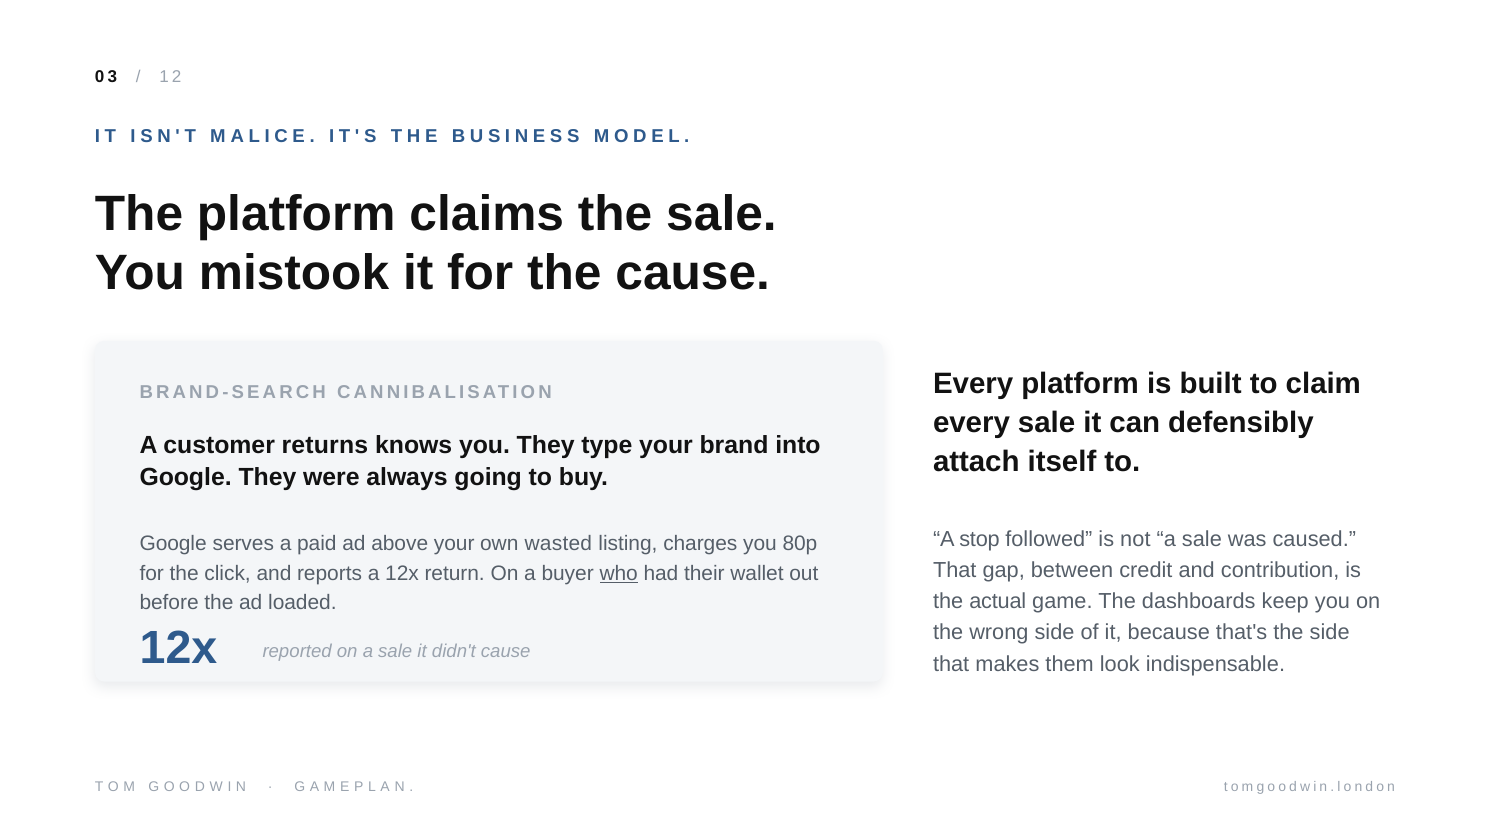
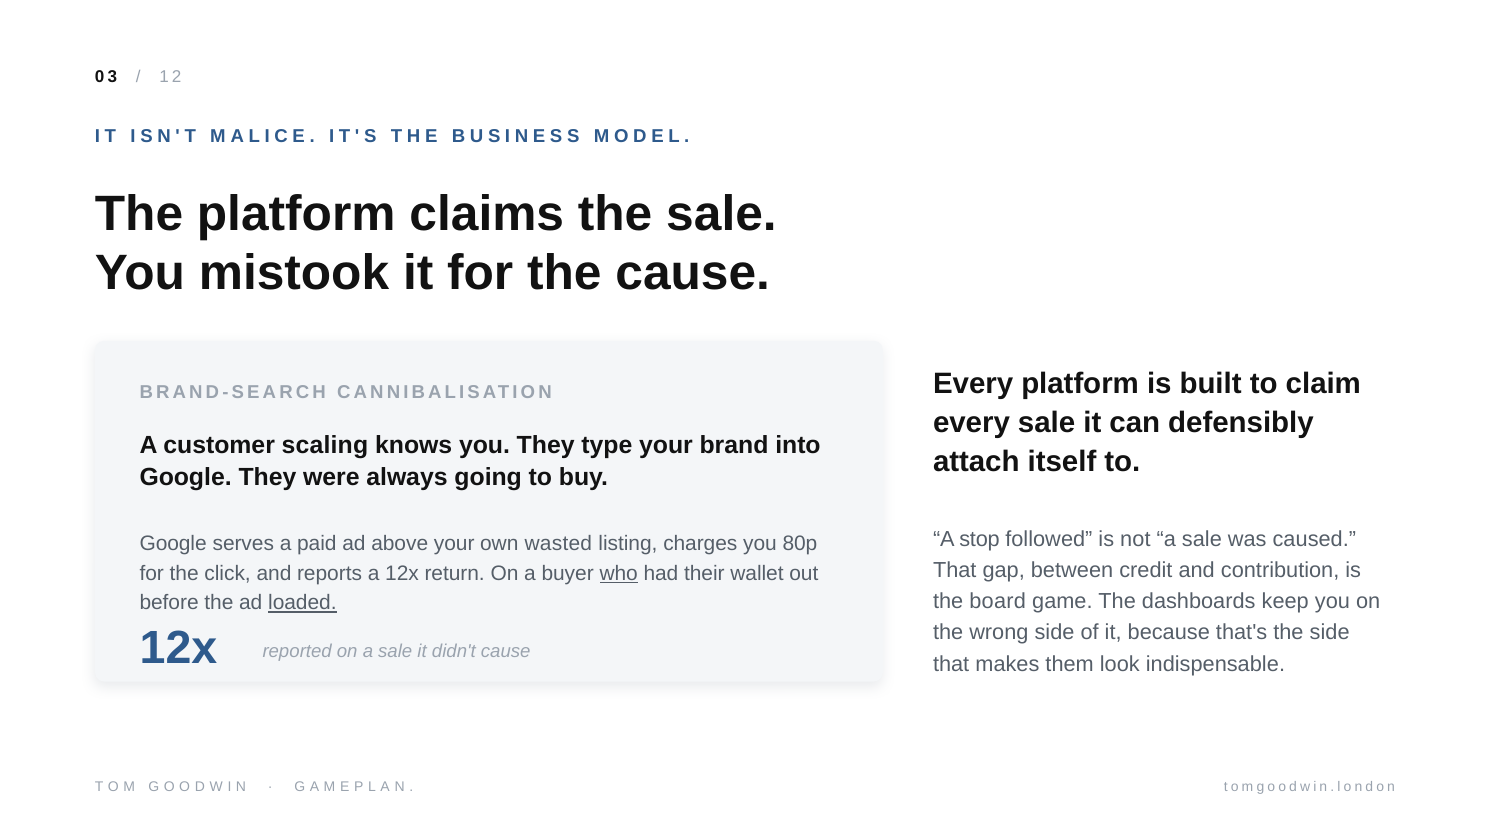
returns: returns -> scaling (325, 445)
actual: actual -> board (998, 602)
loaded underline: none -> present (302, 603)
